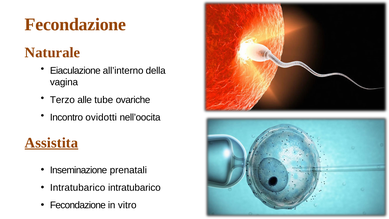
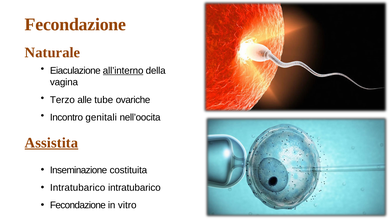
all’interno underline: none -> present (123, 71)
ovidotti: ovidotti -> genitali (101, 117)
prenatali: prenatali -> costituita (128, 170)
